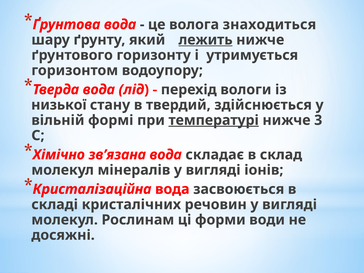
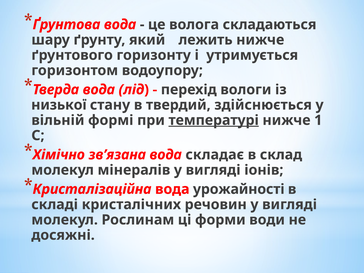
знаходиться: знаходиться -> складаються (270, 25)
лежить underline: present -> none (206, 40)
3: 3 -> 1 (318, 120)
засвоюється: засвоюється -> урожайності (239, 189)
